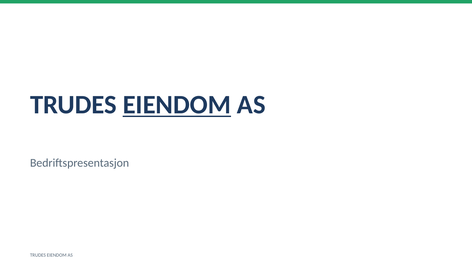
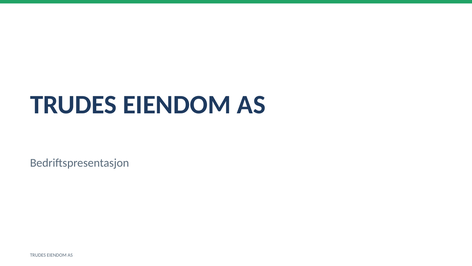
EIENDOM underline: present -> none (177, 105)
